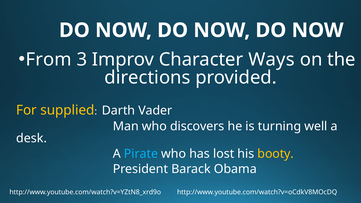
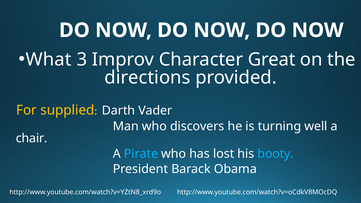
From: From -> What (49, 60)
Ways: Ways -> Great (272, 60)
desk: desk -> chair (32, 138)
booty colour: yellow -> light blue (276, 154)
